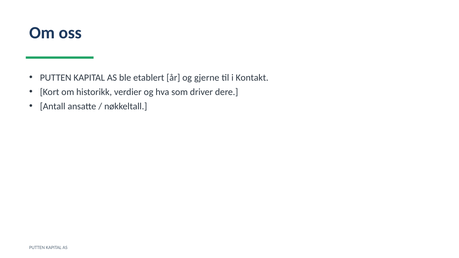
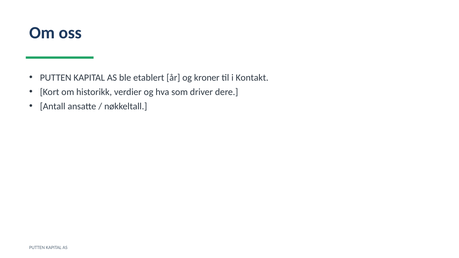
gjerne: gjerne -> kroner (207, 78)
